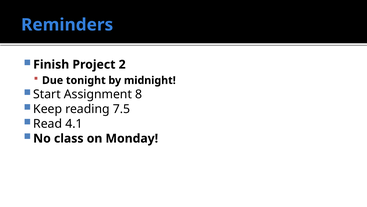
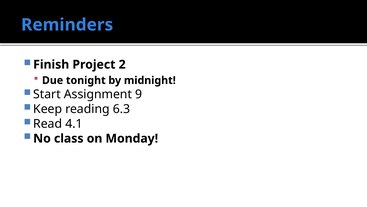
8: 8 -> 9 (139, 94)
7.5: 7.5 -> 6.3 (121, 109)
